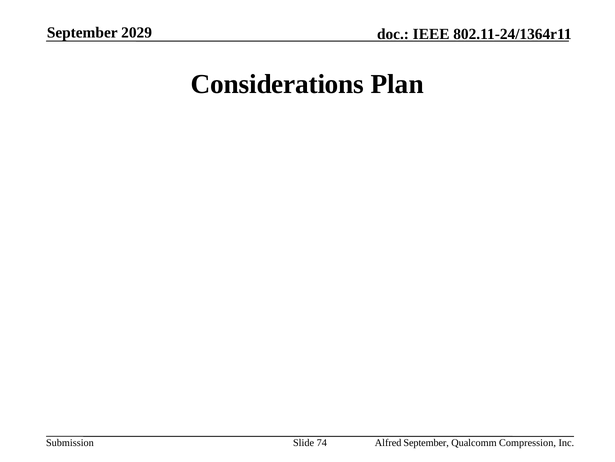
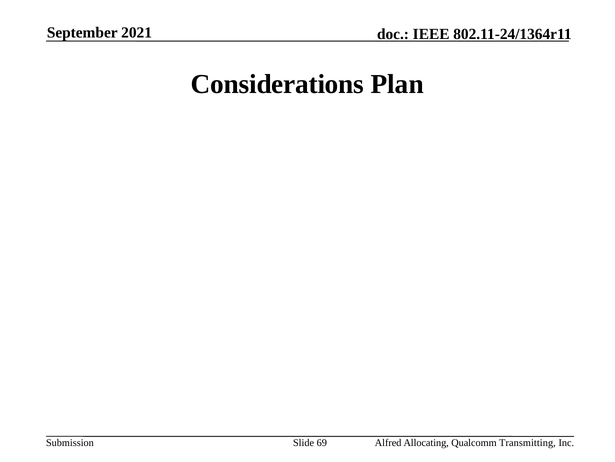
2029: 2029 -> 2021 (137, 33)
74: 74 -> 69 (322, 442)
Alfred September: September -> Allocating (426, 442)
Compression: Compression -> Transmitting (527, 442)
